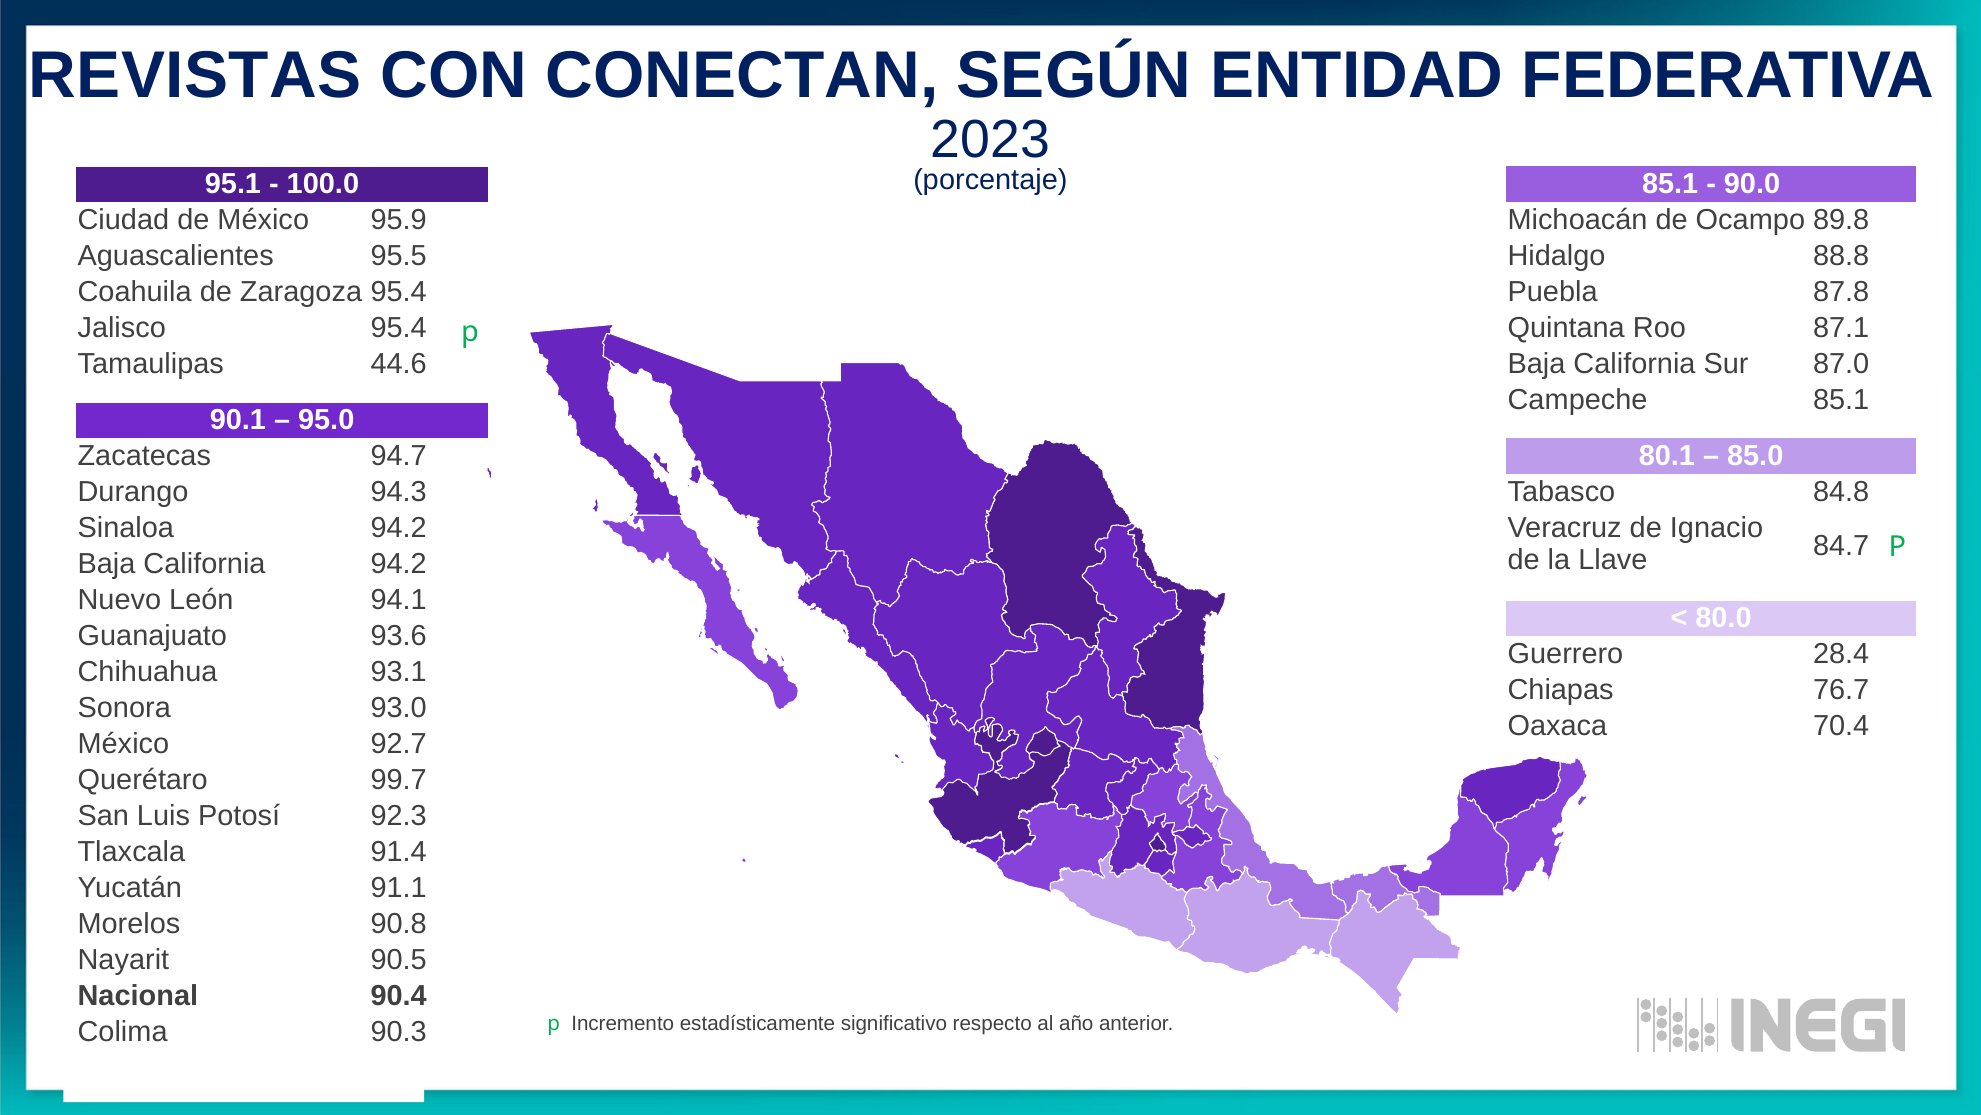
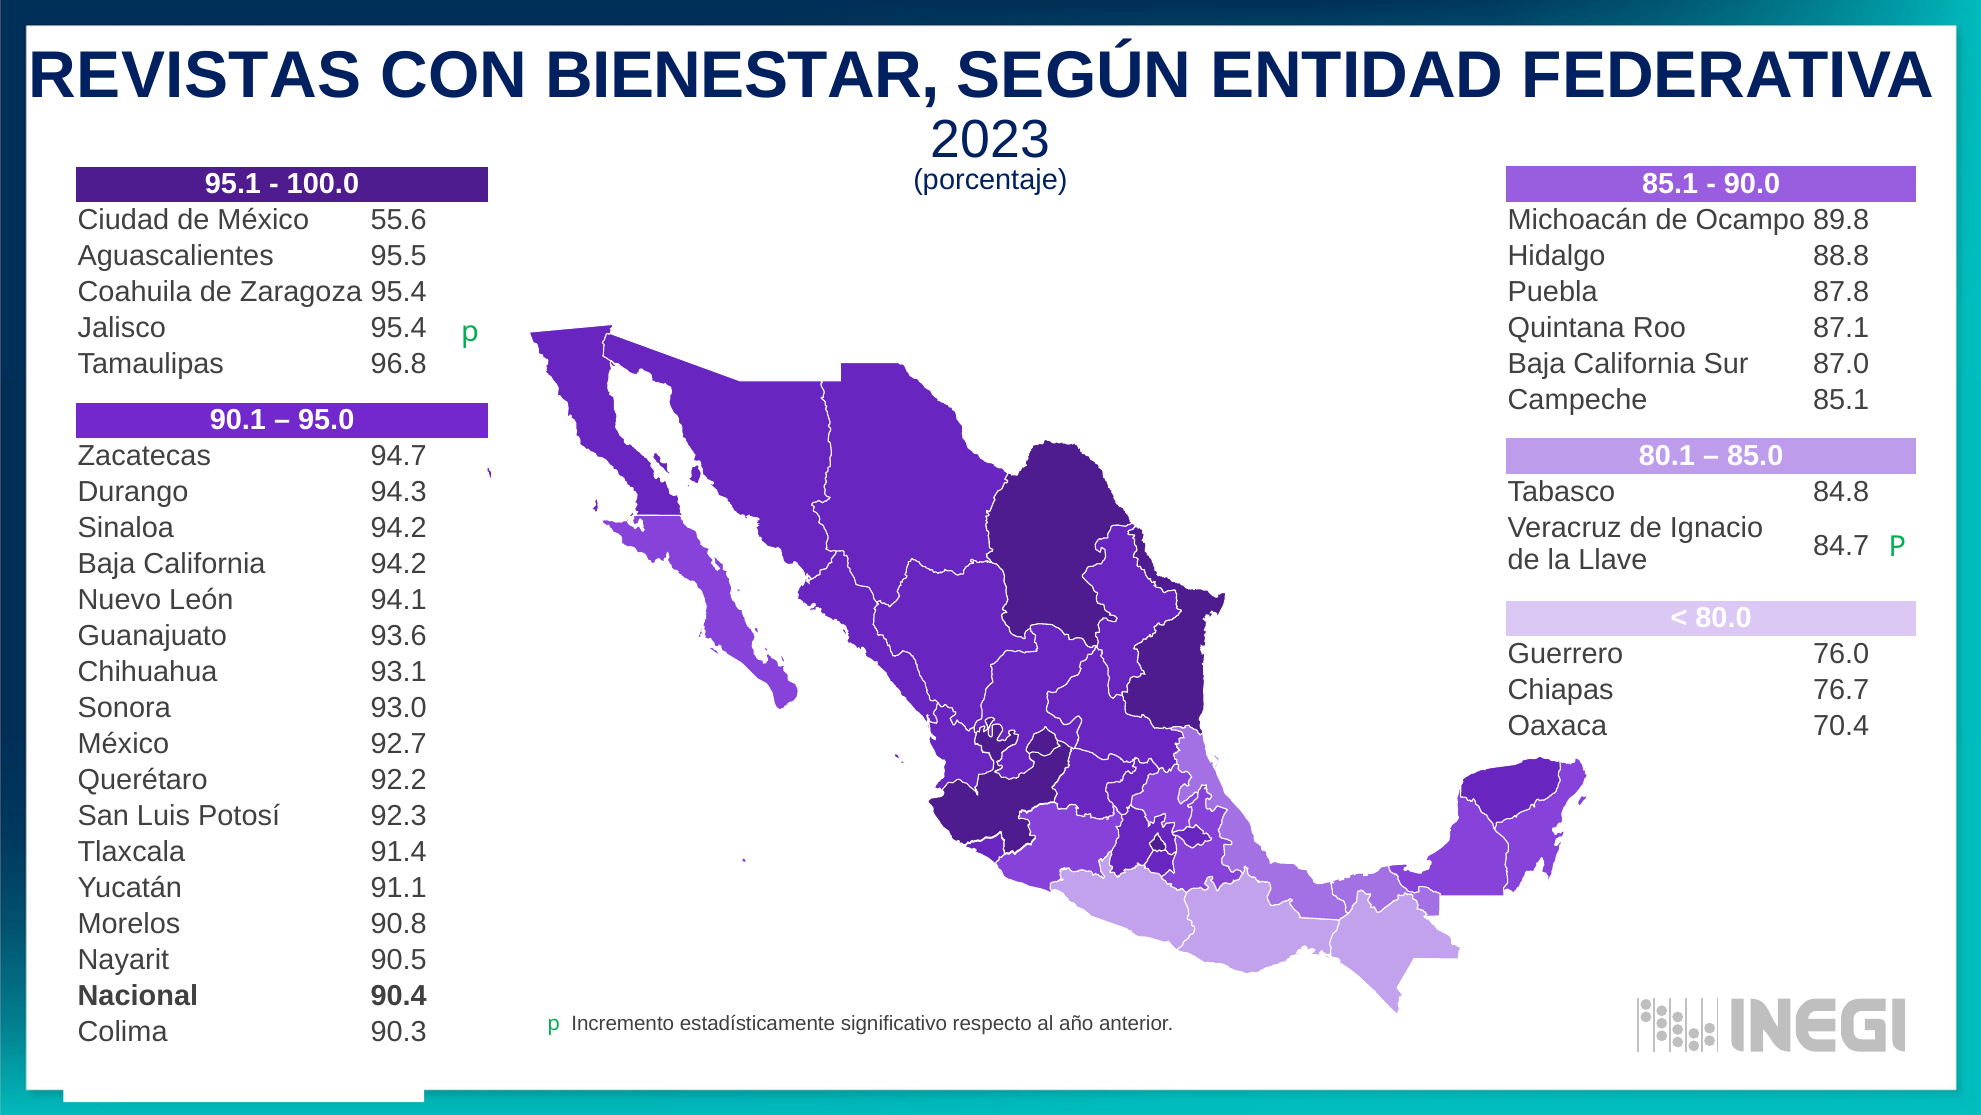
CONECTAN: CONECTAN -> BIENESTAR (743, 75)
95.9: 95.9 -> 55.6 (399, 220)
44.6: 44.6 -> 96.8 (399, 364)
28.4: 28.4 -> 76.0 (1841, 654)
99.7: 99.7 -> 92.2 (399, 780)
